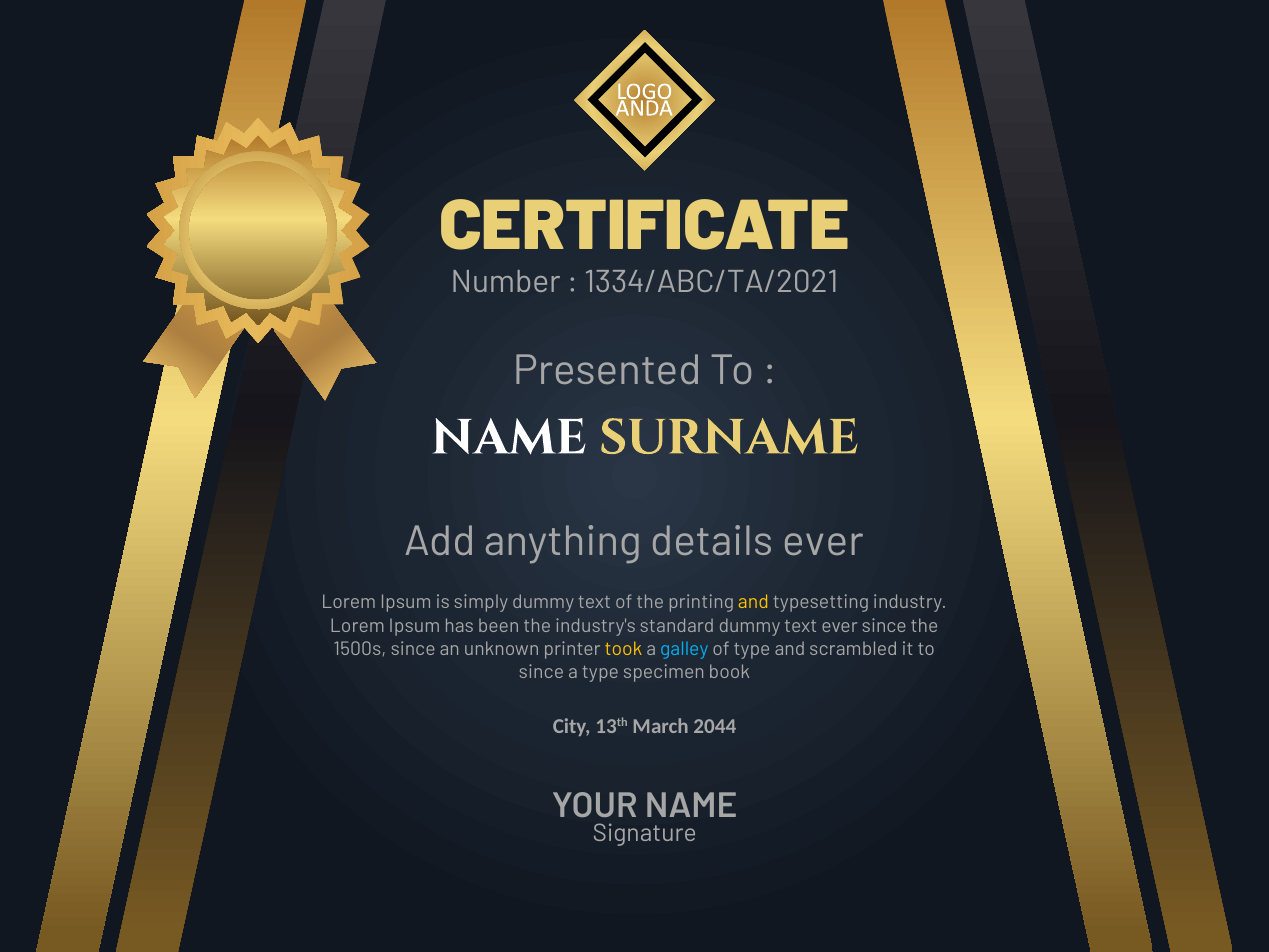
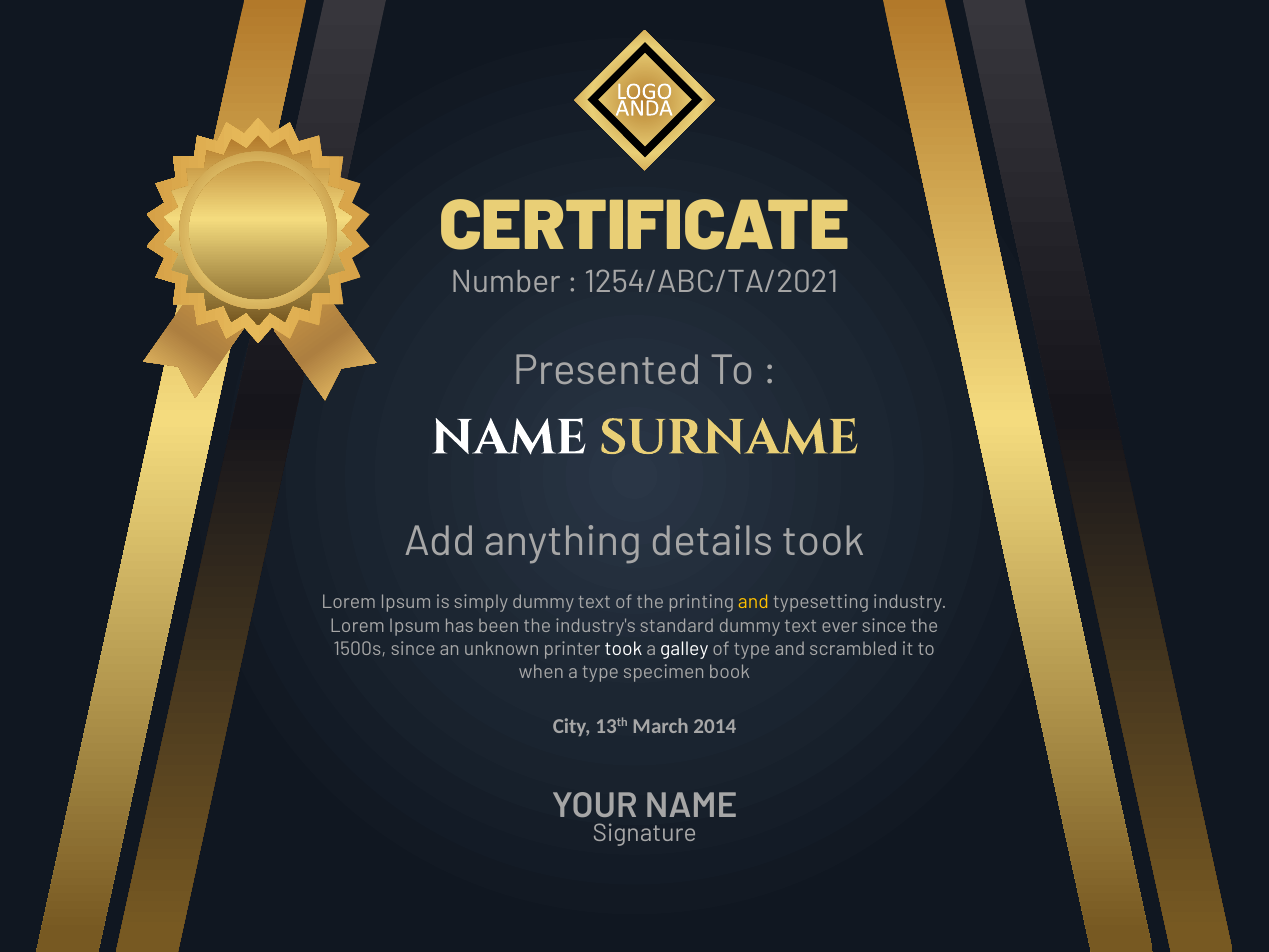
1334/ABC/TA/2021: 1334/ABC/TA/2021 -> 1254/ABC/TA/2021 (711, 282)
details ever: ever -> took (823, 541)
took colour: yellow -> white (624, 649)
galley colour: light blue -> white (684, 649)
since: since -> when (541, 672)
2044: 2044 -> 2014 (715, 726)
